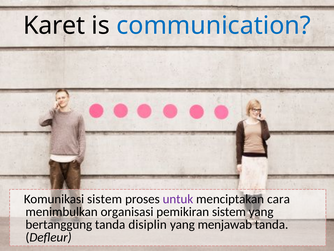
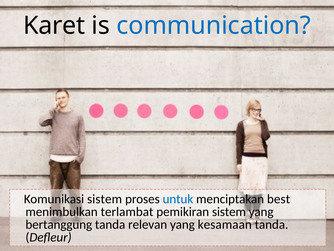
untuk colour: purple -> blue (178, 199)
cara: cara -> best (279, 199)
organisasi: organisasi -> terlambat (127, 211)
disiplin: disiplin -> relevan (148, 224)
menjawab: menjawab -> kesamaan (225, 224)
